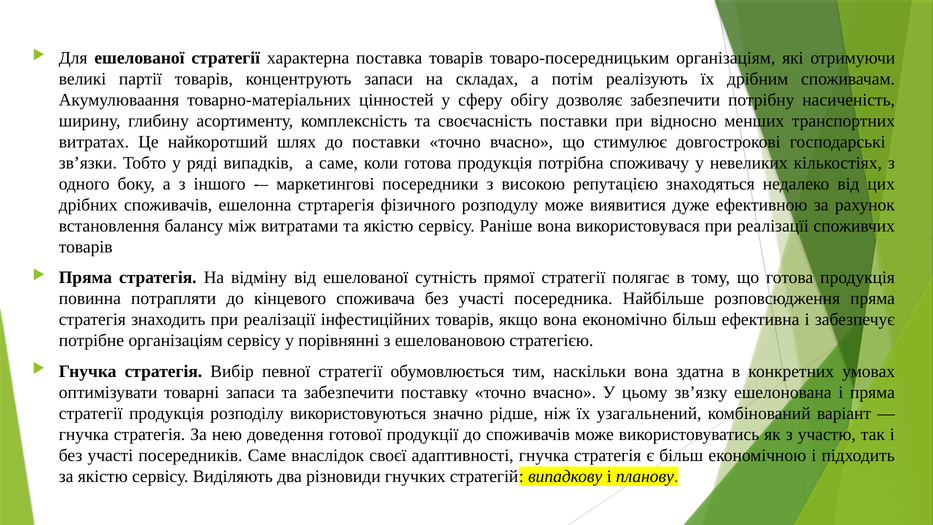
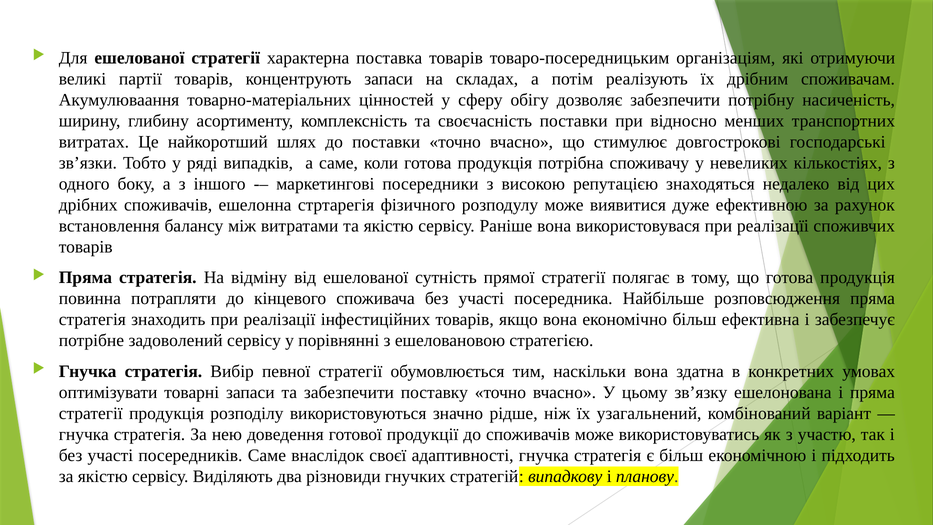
потрібне організаціям: організаціям -> задоволений (176, 341)
